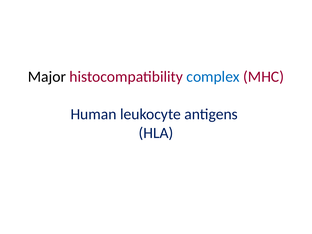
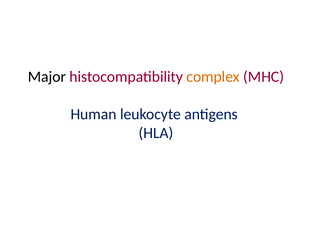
complex colour: blue -> orange (213, 77)
